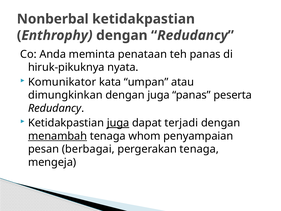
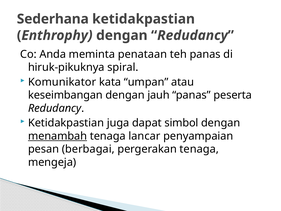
Nonberbal: Nonberbal -> Sederhana (53, 19)
nyata: nyata -> spiral (123, 67)
dimungkinkan: dimungkinkan -> keseimbangan (65, 95)
dengan juga: juga -> jauh (159, 95)
juga underline: present -> none (118, 123)
terjadi: terjadi -> simbol (181, 123)
whom: whom -> lancar (144, 136)
